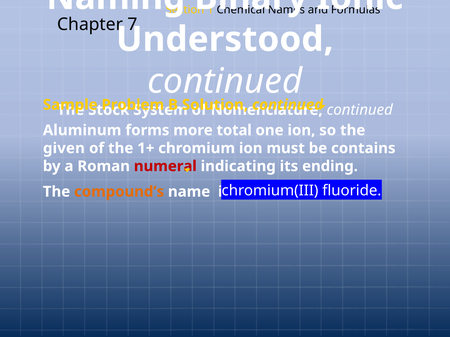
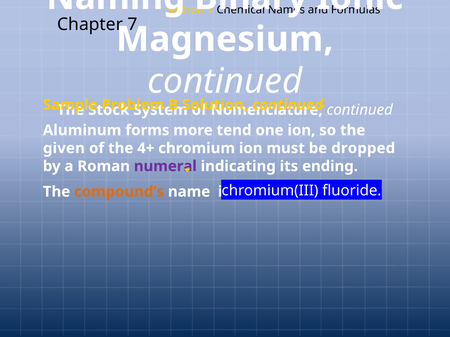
Understood: Understood -> Magnesium (225, 39)
total: total -> tend (234, 130)
1+: 1+ -> 4+ (146, 148)
contains: contains -> dropped (363, 148)
numeral colour: red -> purple (165, 166)
